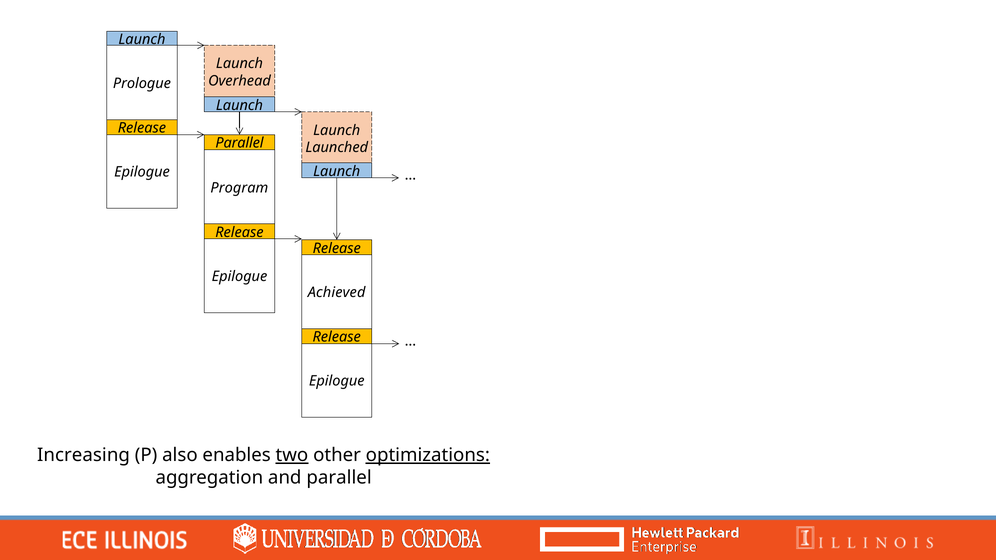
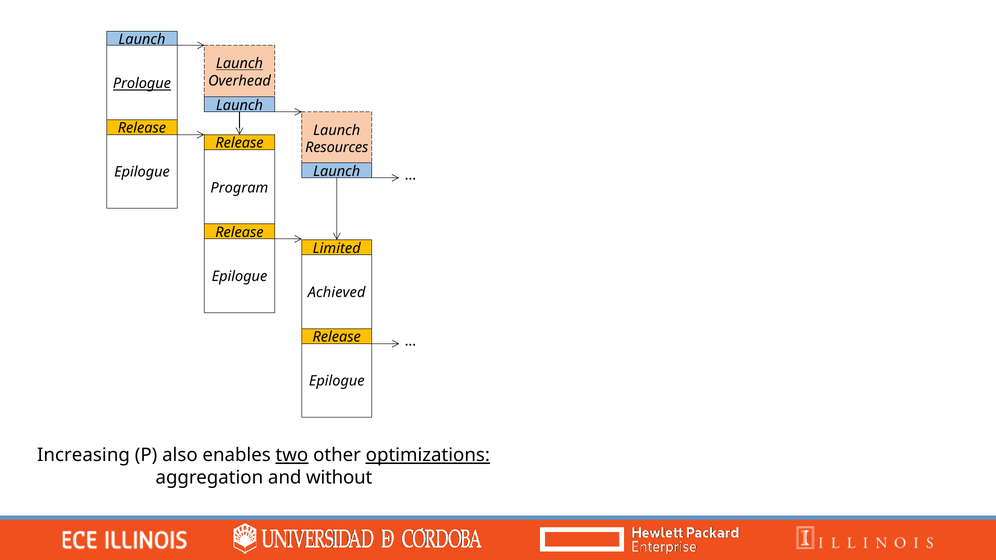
Launch underline: none -> present (239, 64)
Prologue underline: none -> present (142, 84)
Parallel: Parallel -> Release (239, 143)
Launched: Launched -> Resources (337, 148)
Release: Release -> Limited (337, 248)
and parallel: parallel -> without (339, 478)
